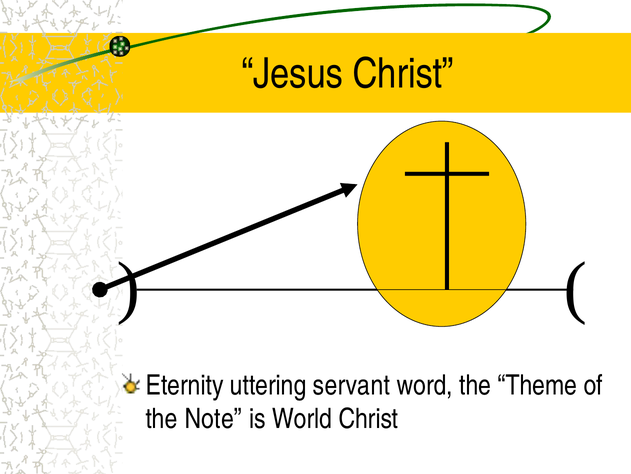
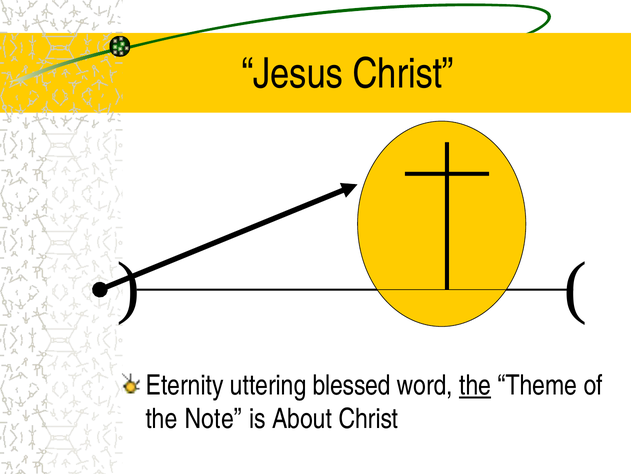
servant: servant -> blessed (352, 385)
the underline: none -> present (475, 385)
World: World -> About (302, 418)
